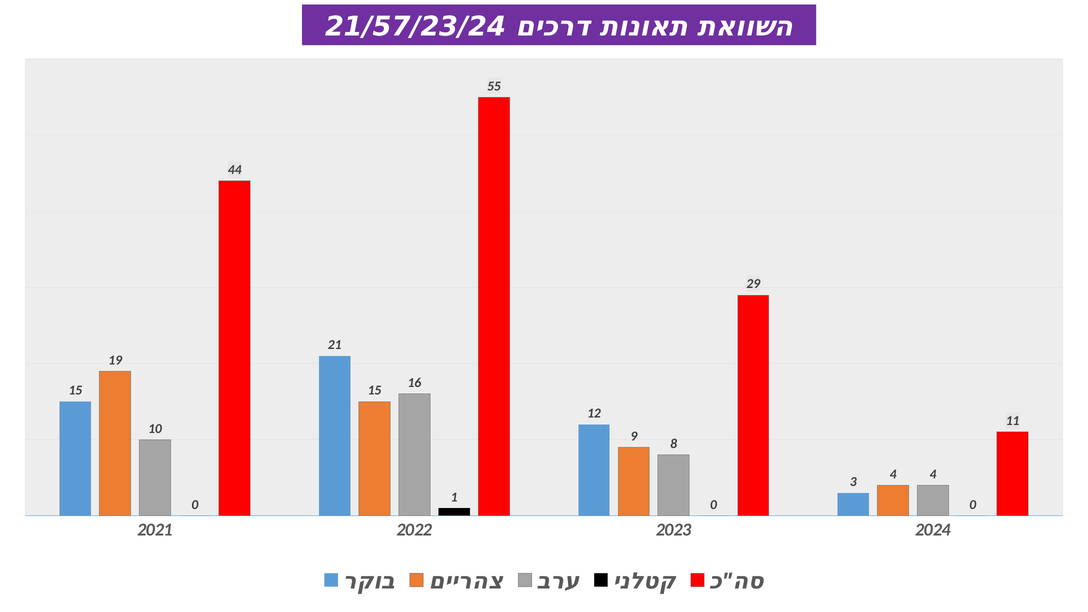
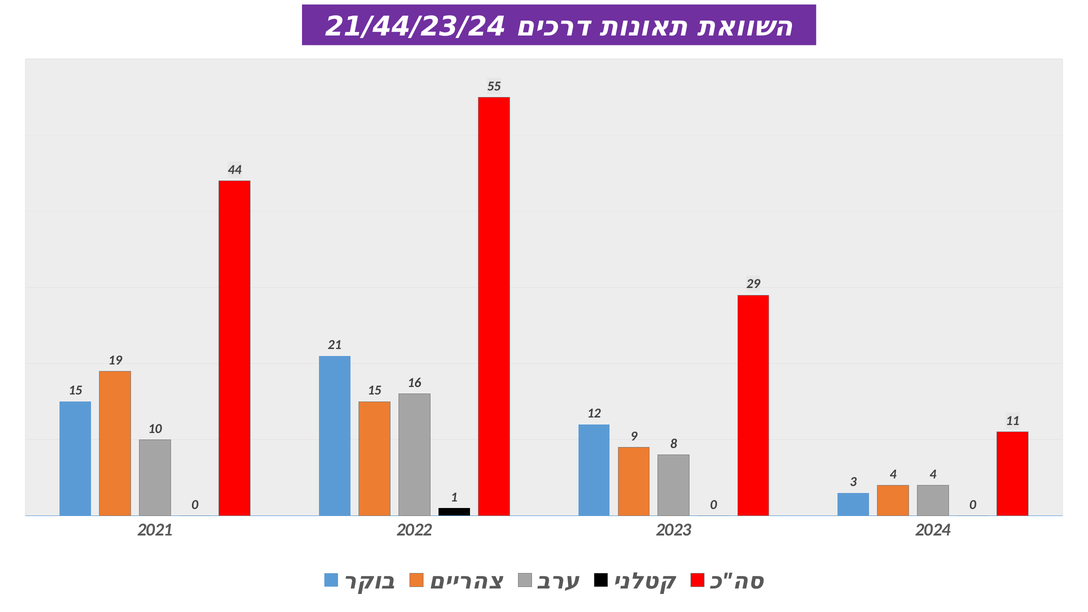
21/57/23/24: 21/57/23/24 -> 21/44/23/24 (416, 27)
